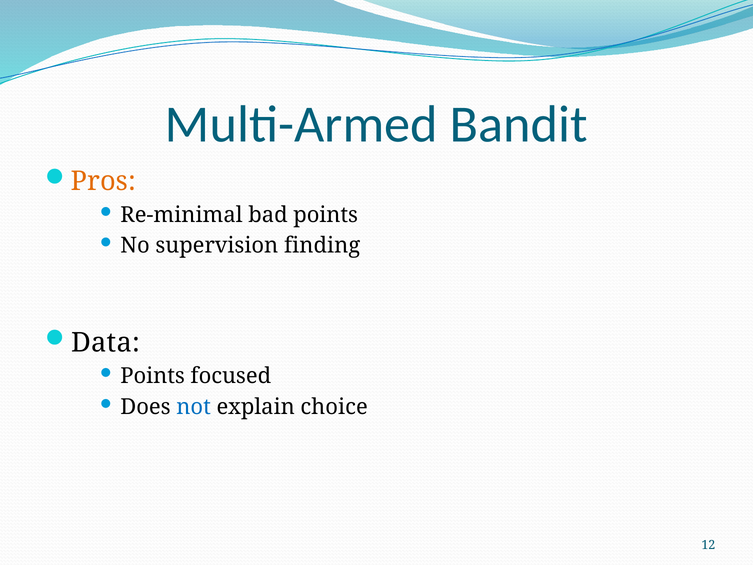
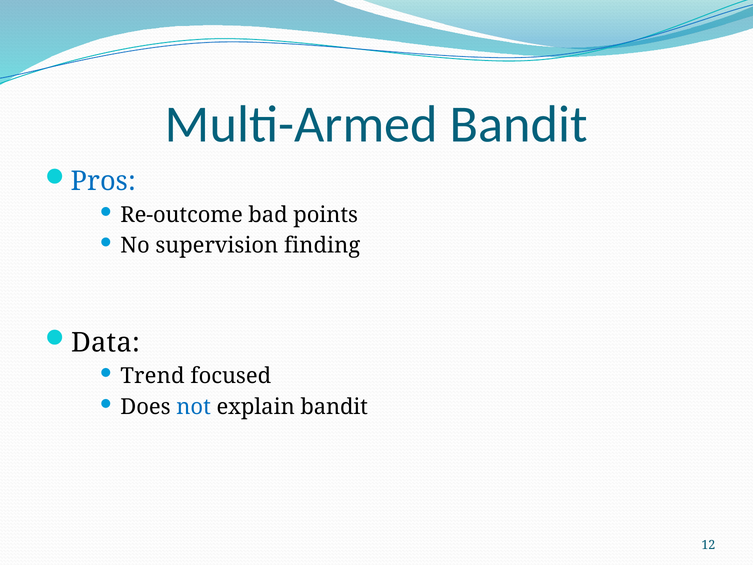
Pros colour: orange -> blue (103, 181)
Re-minimal: Re-minimal -> Re-outcome (182, 215)
Points: Points -> Trend (152, 376)
explain choice: choice -> bandit (334, 407)
